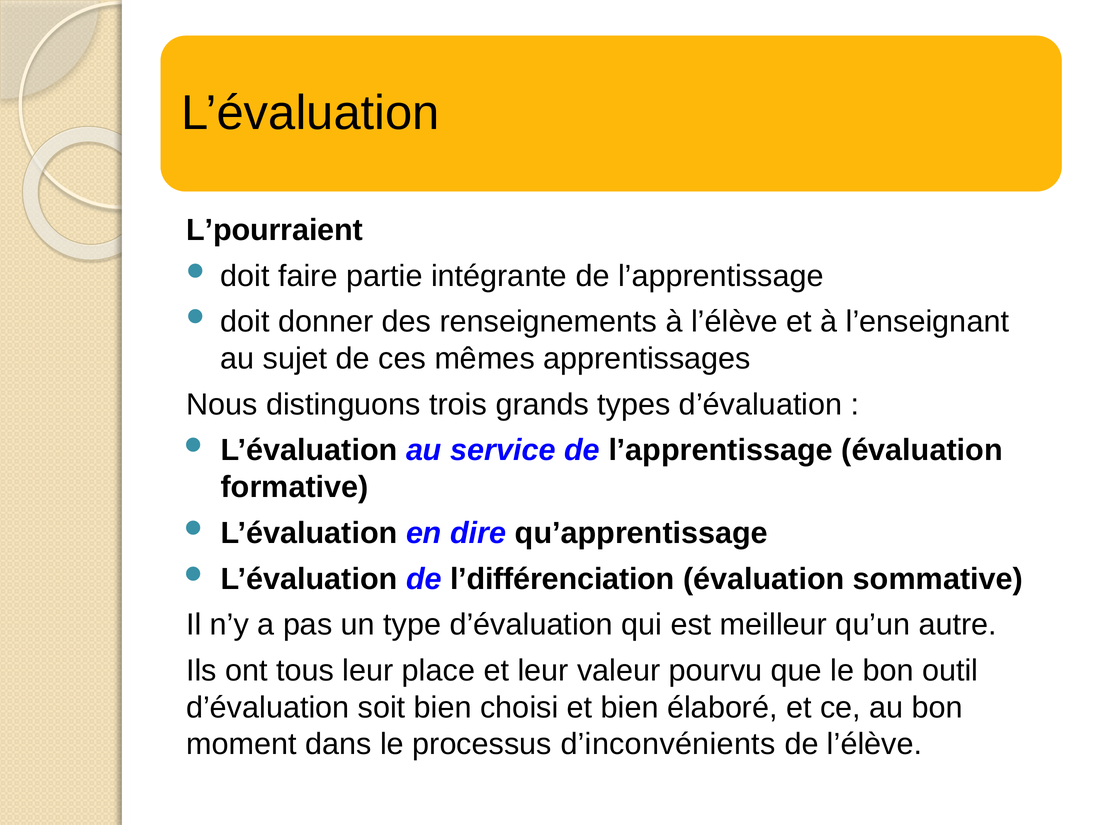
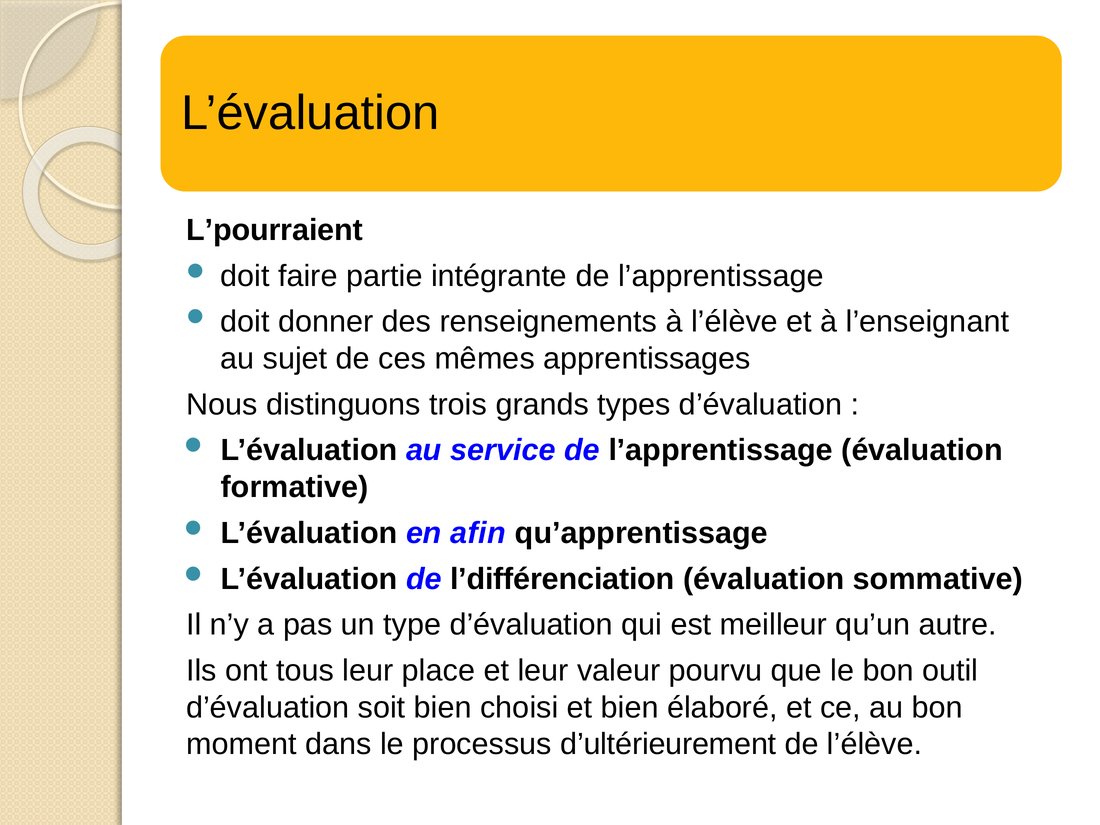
dire: dire -> afin (478, 533)
d’inconvénients: d’inconvénients -> d’ultérieurement (668, 744)
